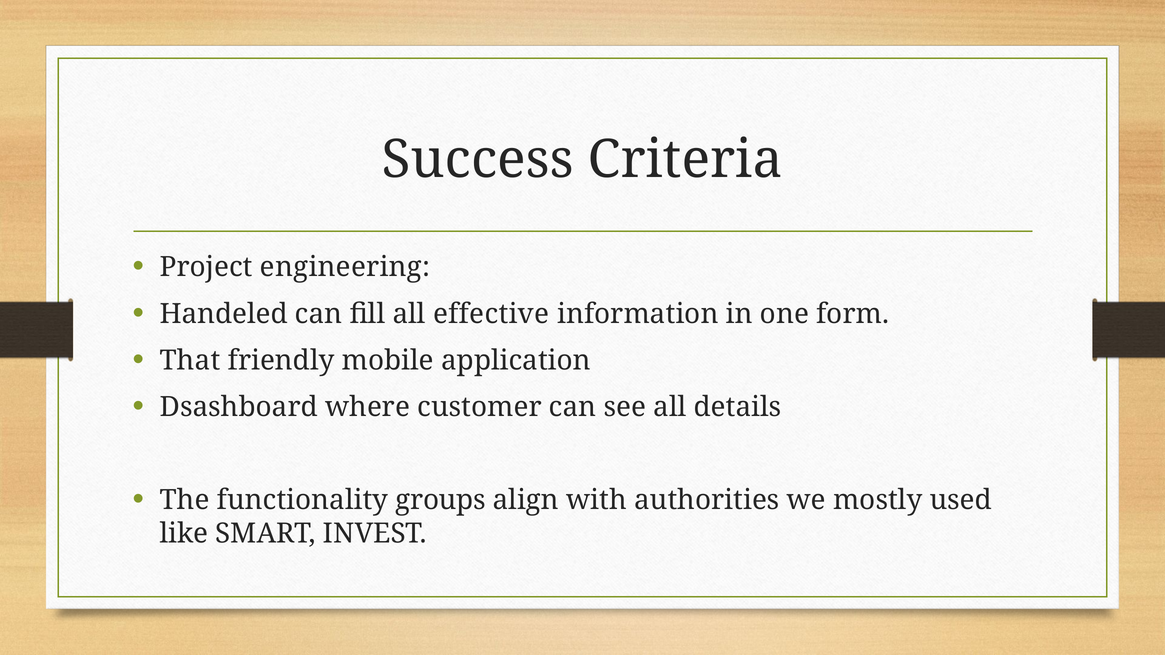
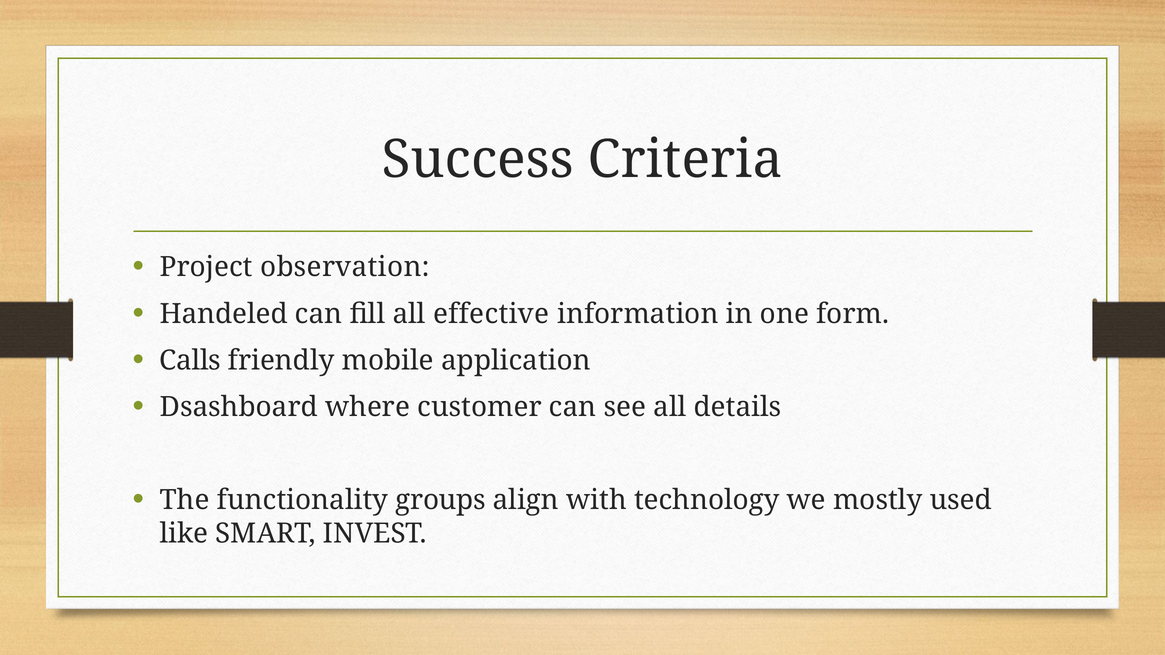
engineering: engineering -> observation (345, 267)
That: That -> Calls (190, 361)
authorities: authorities -> technology (707, 500)
